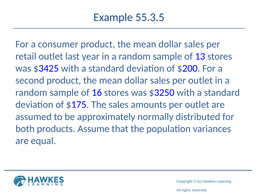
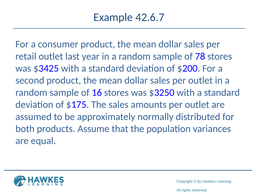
55.3.5: 55.3.5 -> 42.6.7 (150, 17)
13: 13 -> 78 (200, 56)
